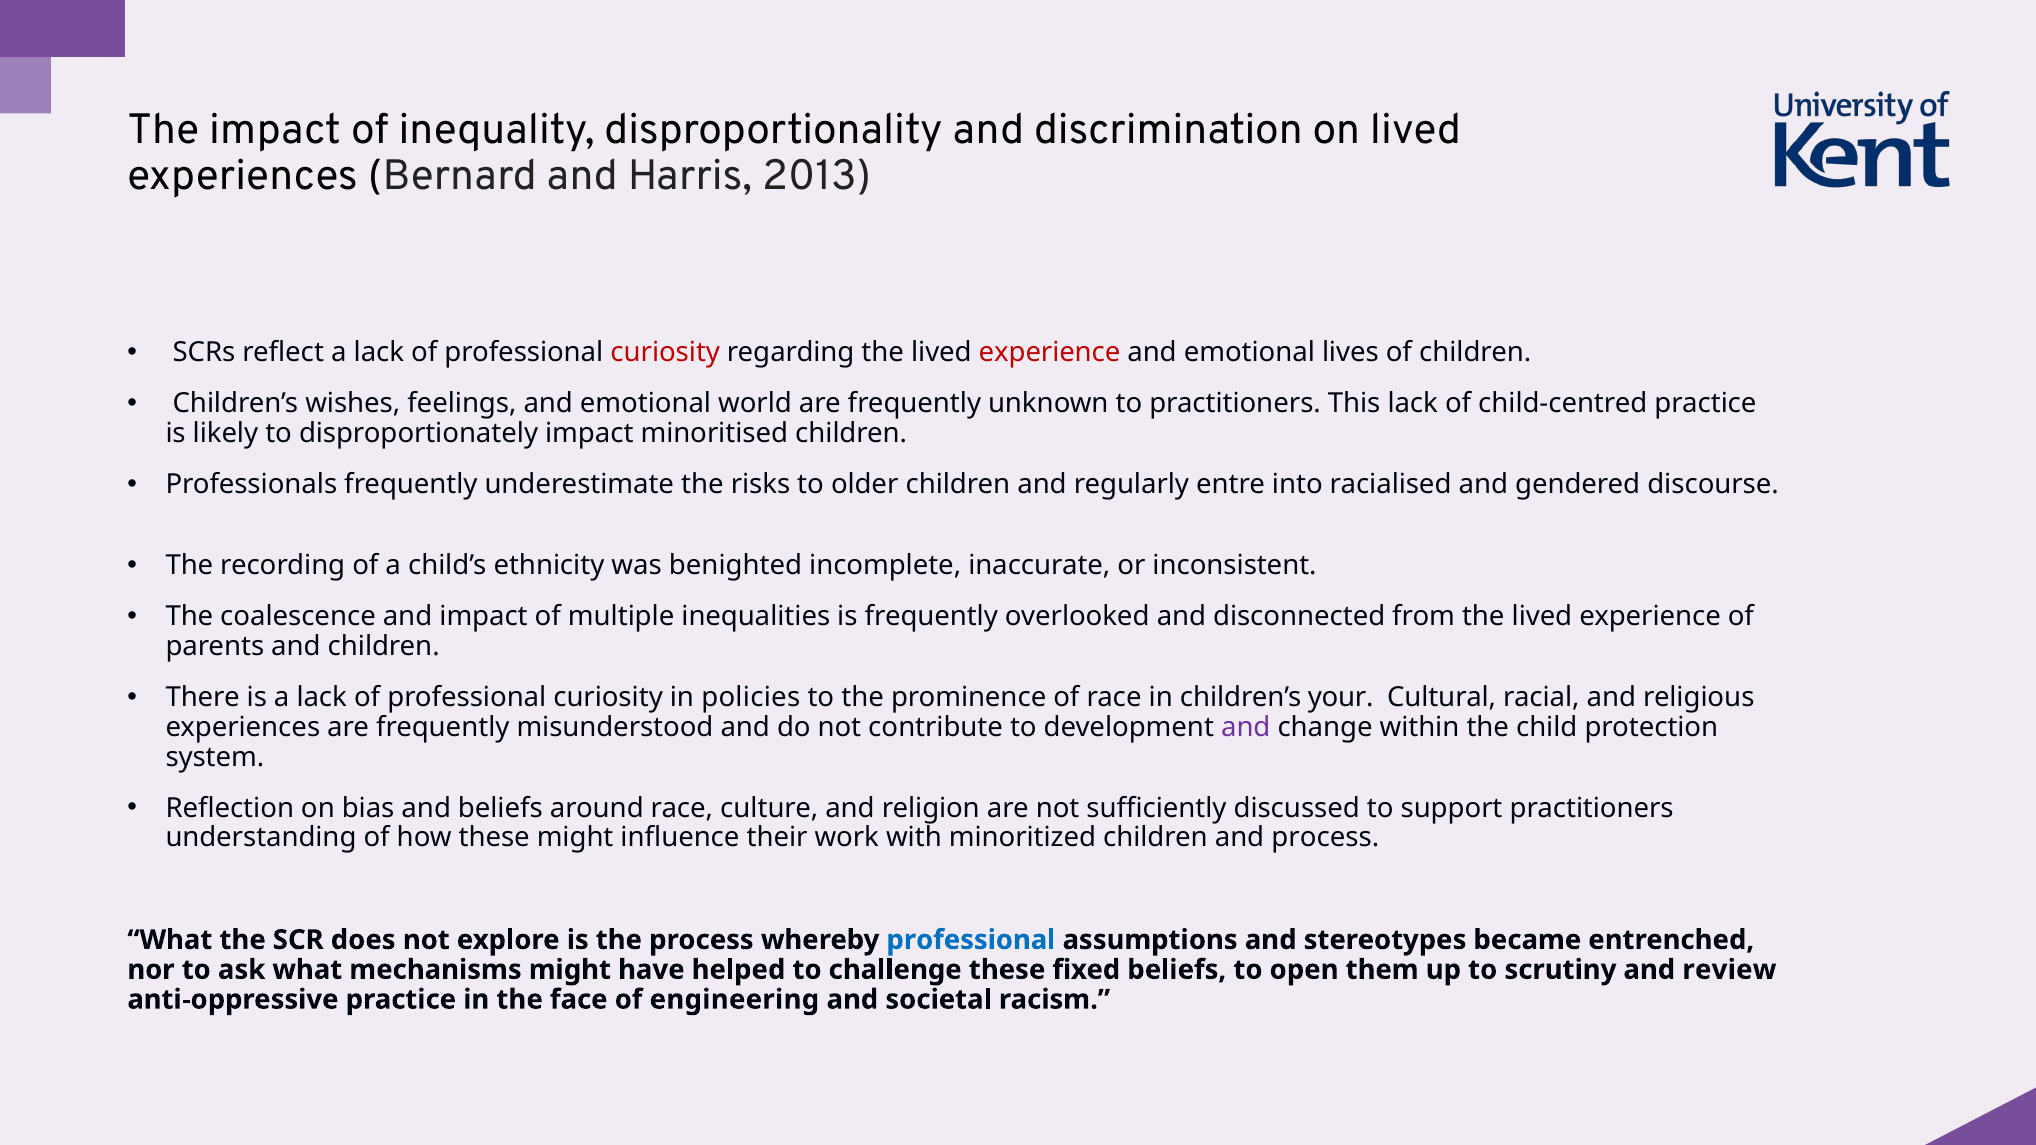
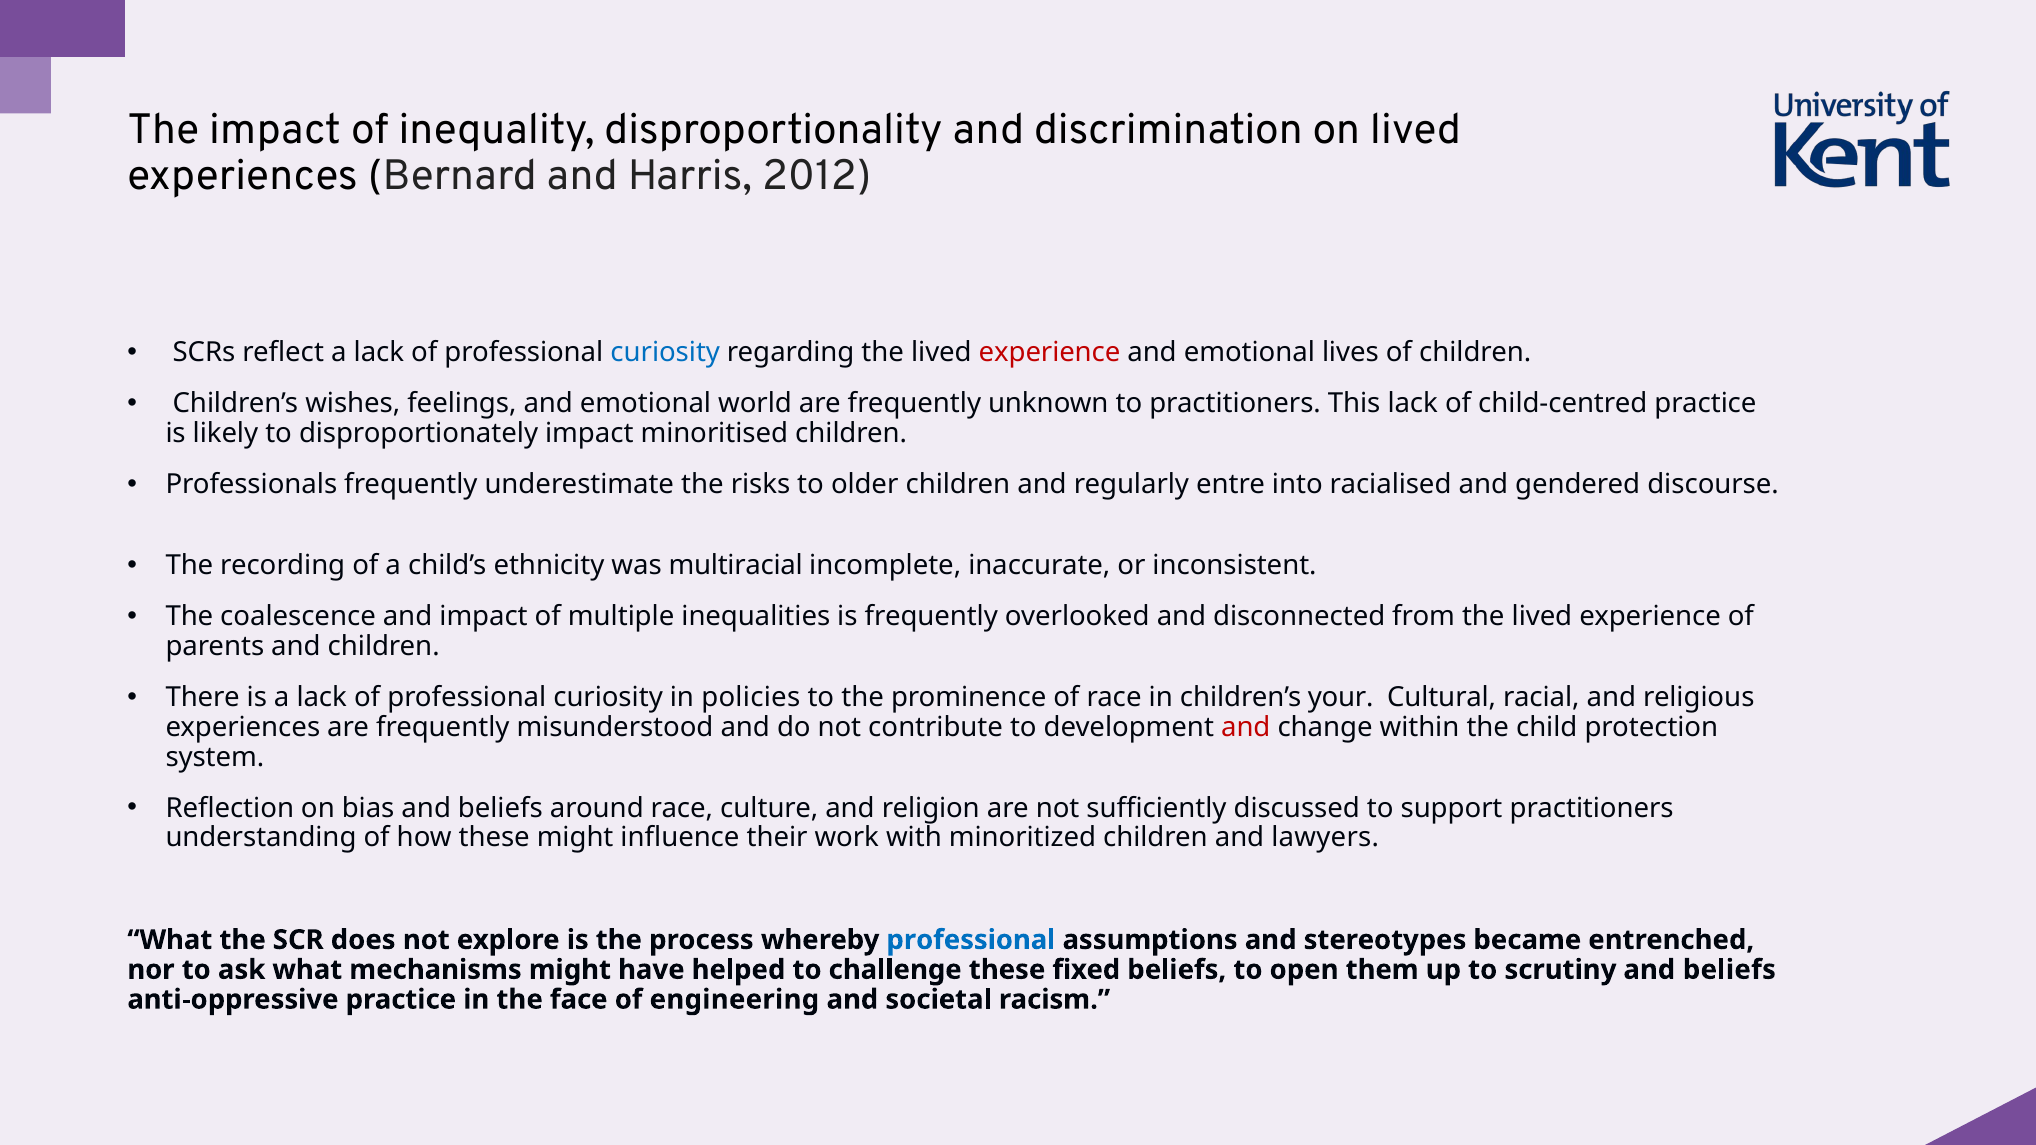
2013: 2013 -> 2012 (817, 176)
curiosity colour: red -> blue (665, 353)
benighted: benighted -> multiracial (736, 566)
and colour: purple -> red (1246, 727)
and process: process -> lawyers (1325, 838)
scrutiny and review: review -> beliefs (1729, 970)
